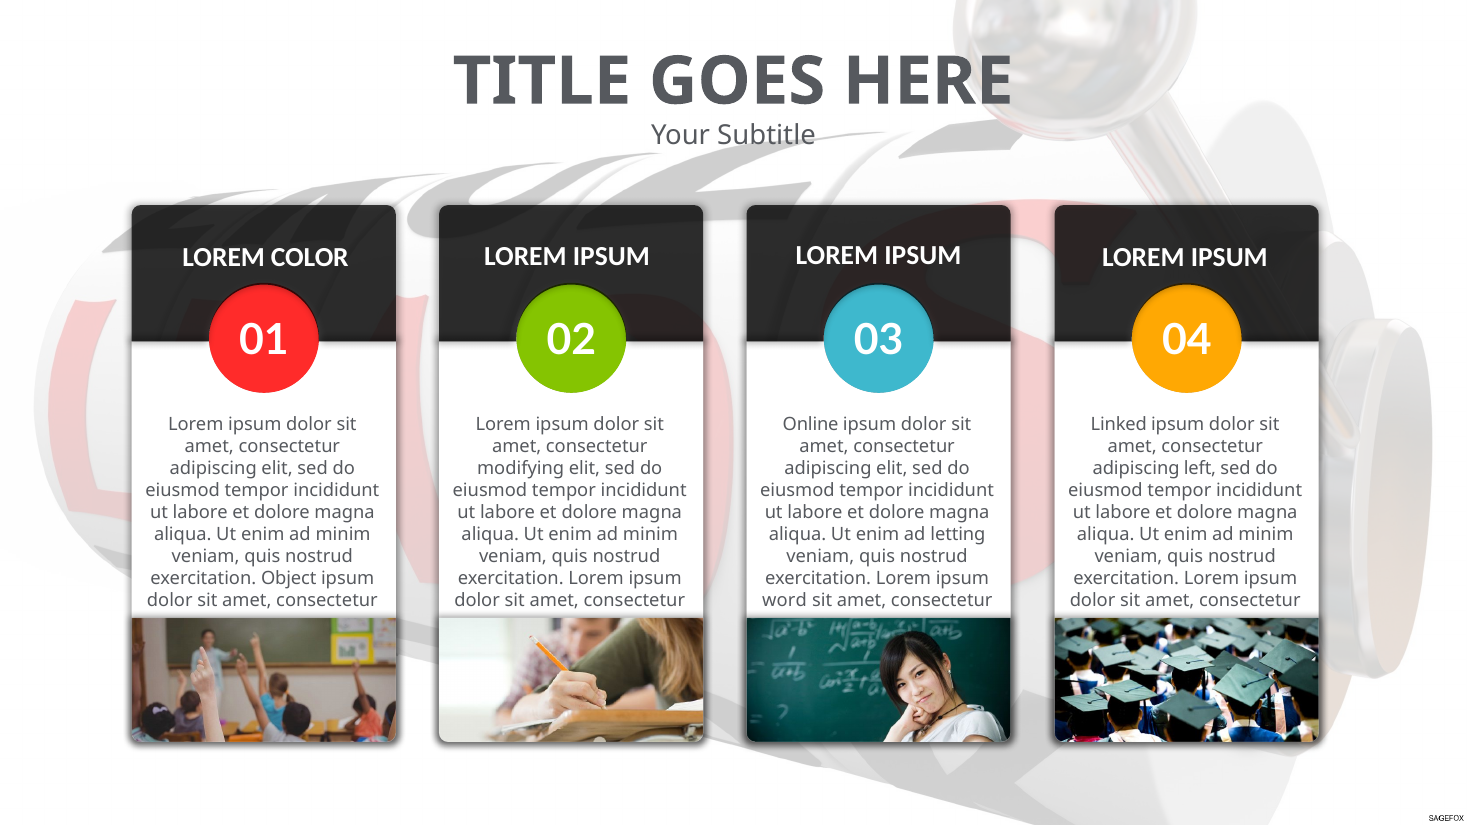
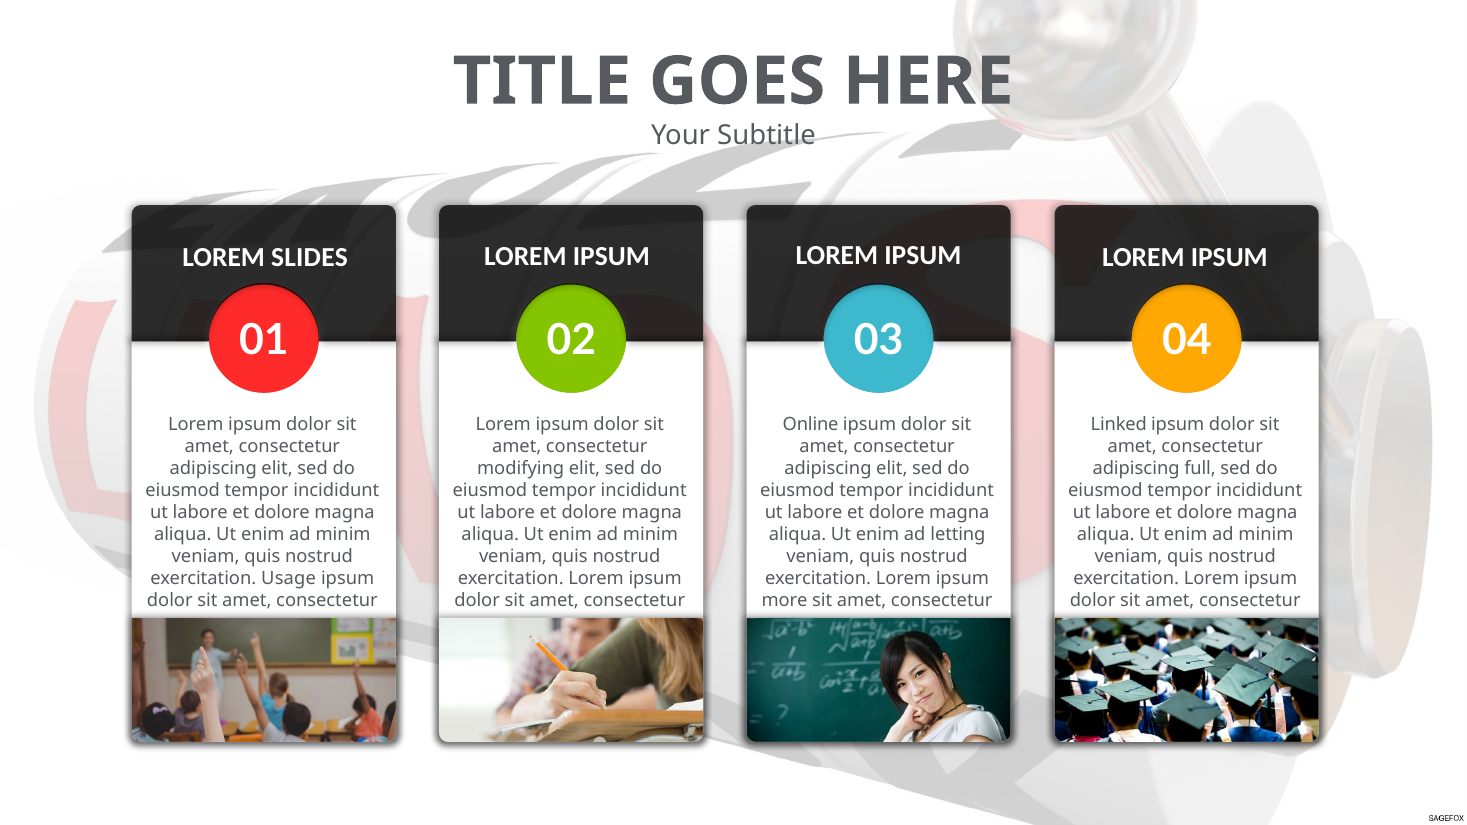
COLOR: COLOR -> SLIDES (310, 258)
left: left -> full (1200, 468)
Object: Object -> Usage (289, 579)
word: word -> more (785, 601)
